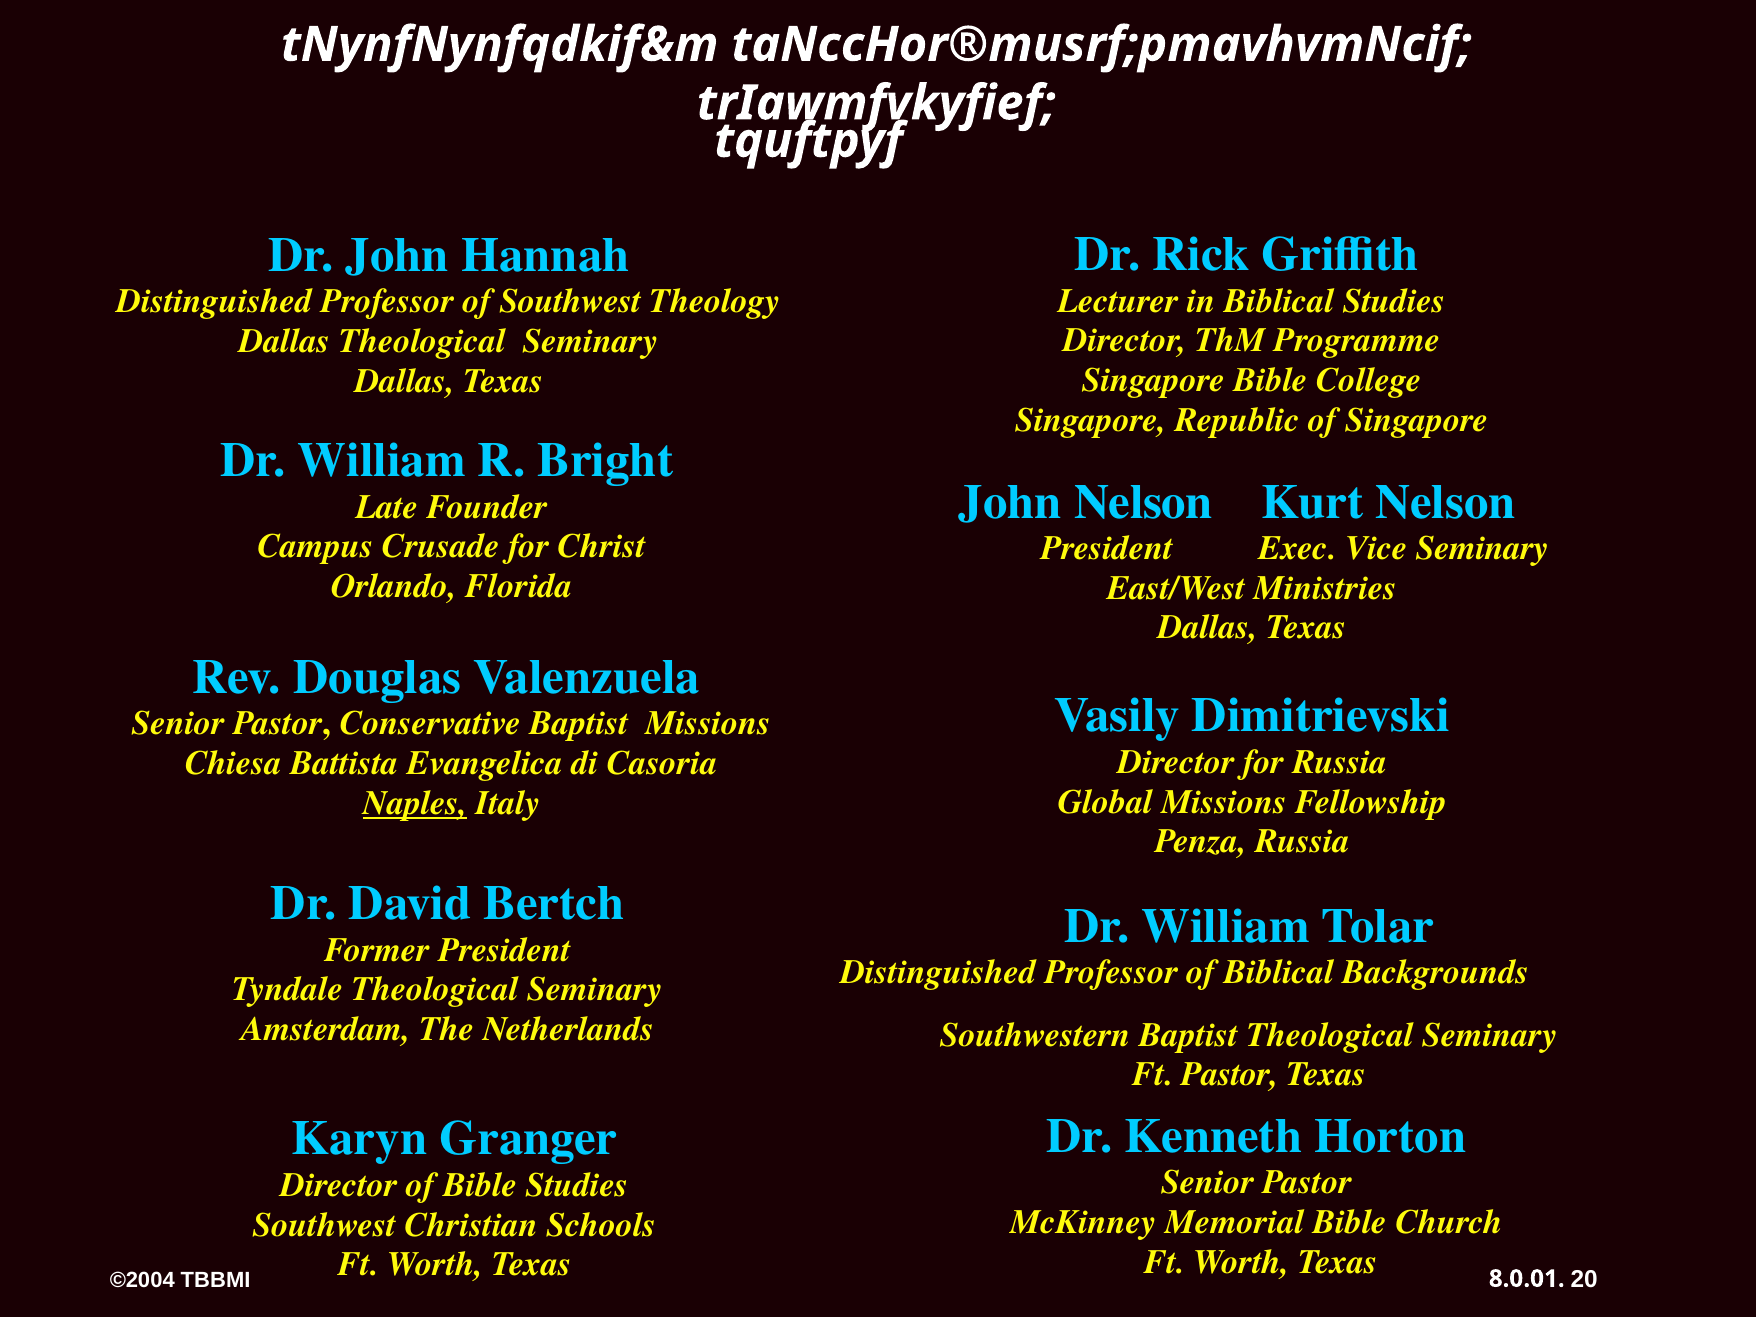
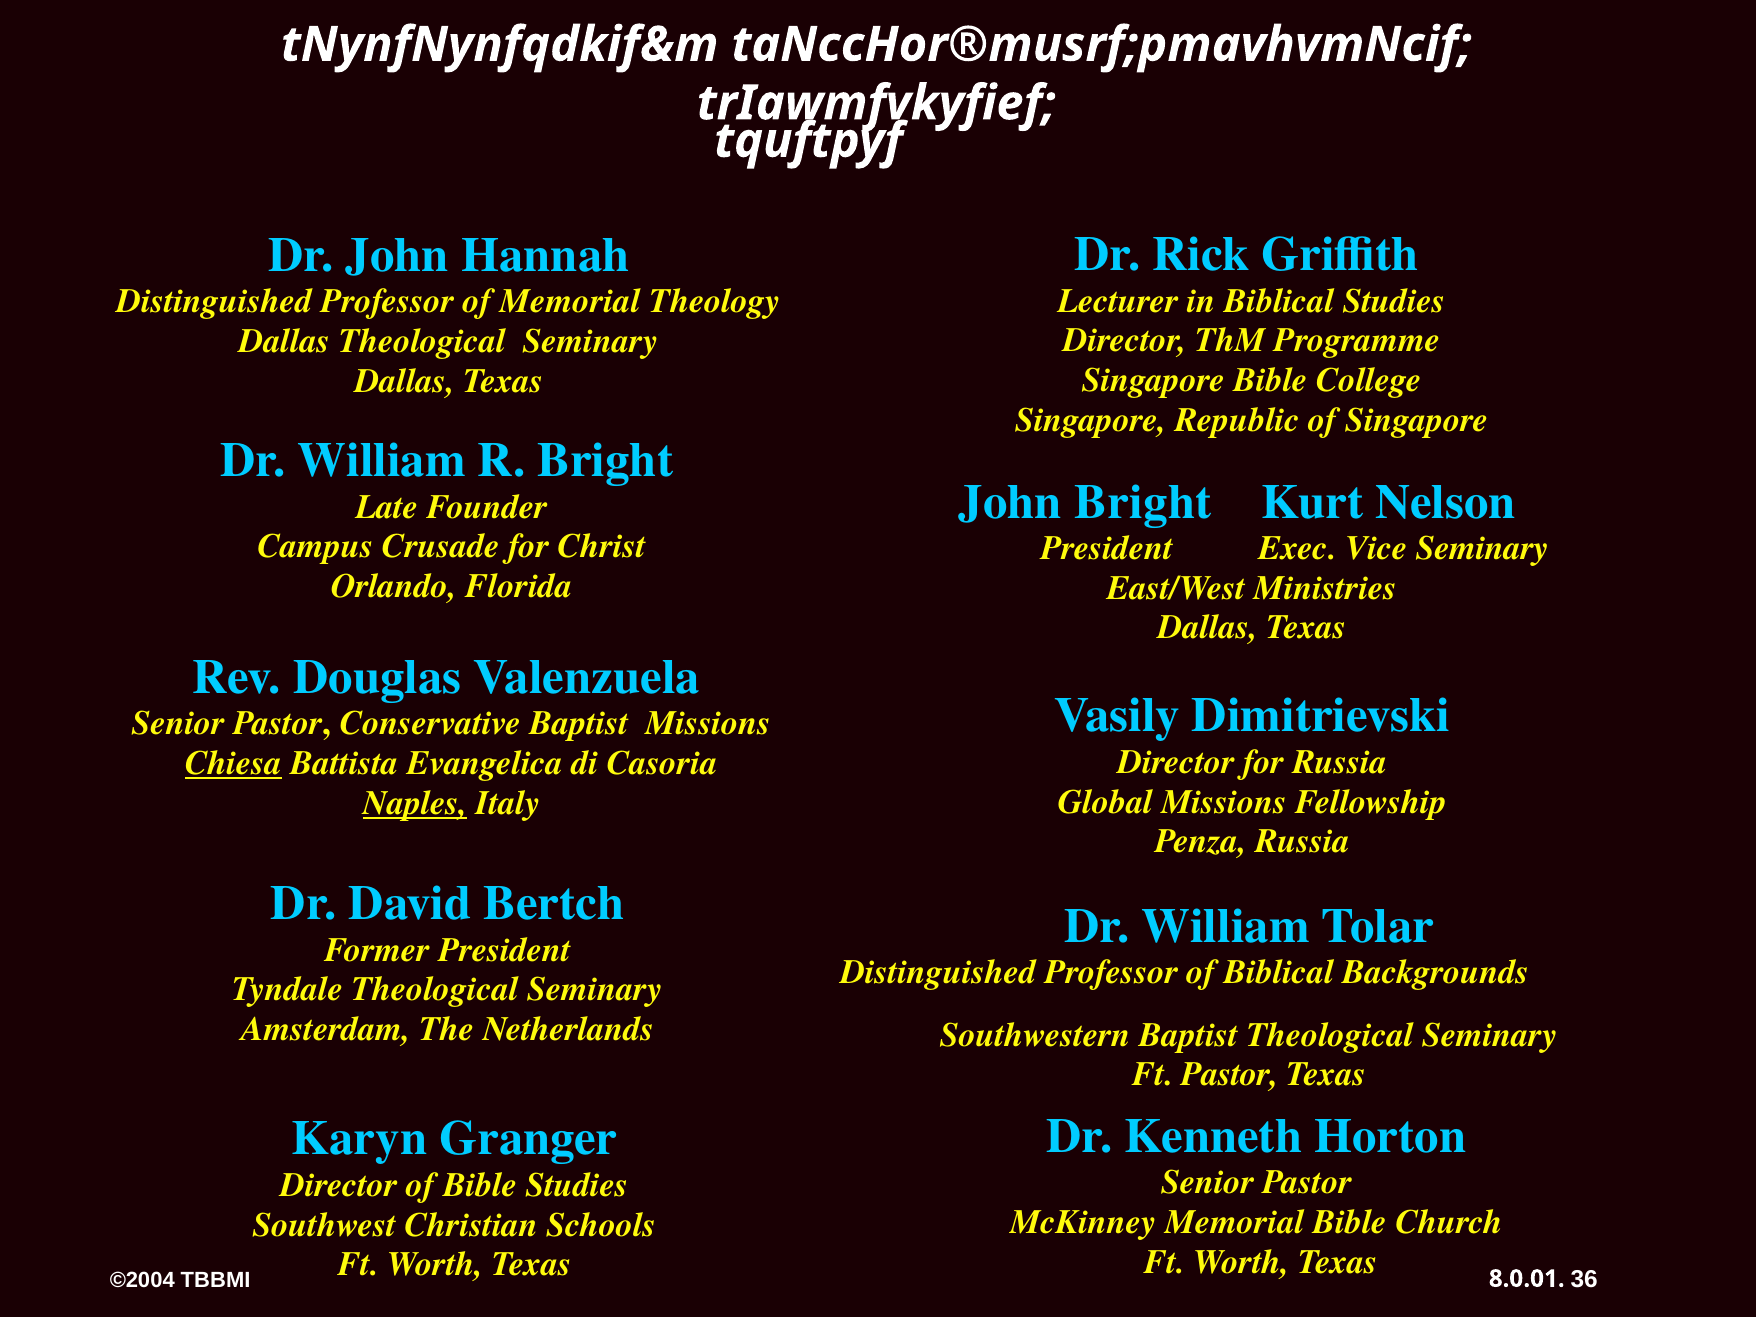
of Southwest: Southwest -> Memorial (570, 302)
John Nelson: Nelson -> Bright (1143, 502)
Chiesa underline: none -> present (233, 763)
20: 20 -> 36 (1584, 1280)
